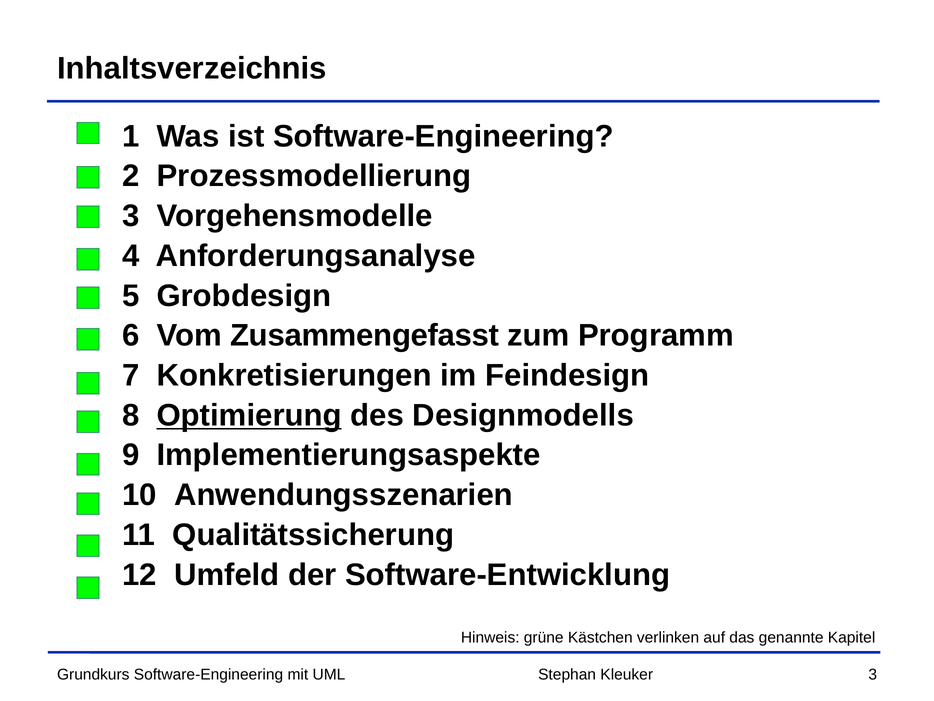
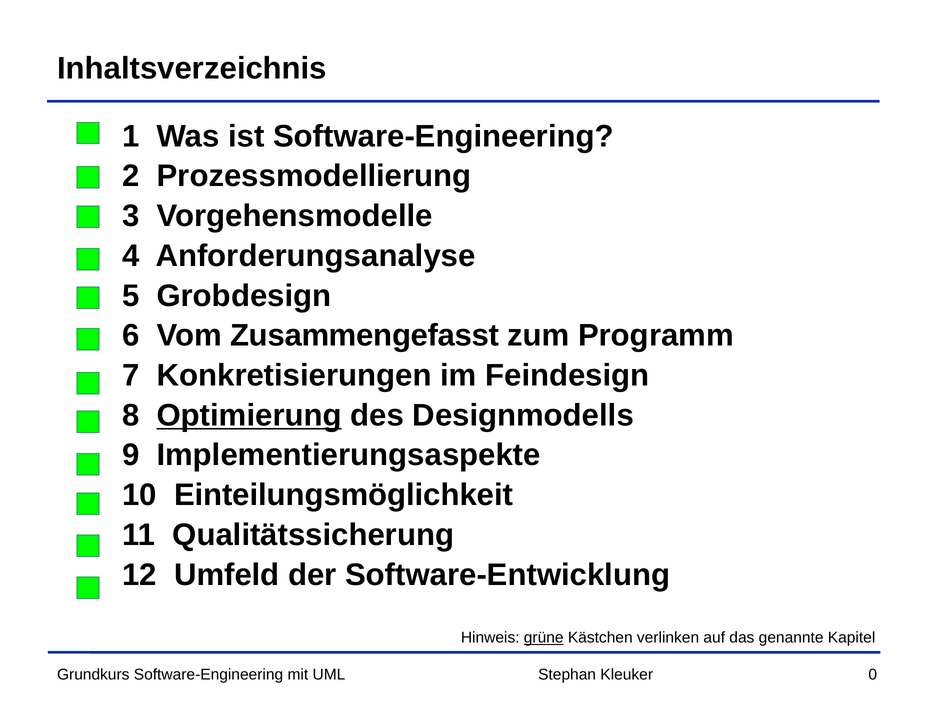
Anwendungsszenarien: Anwendungsszenarien -> Einteilungsmöglichkeit (343, 495)
grüne underline: none -> present (544, 637)
3: 3 -> 0 (873, 674)
